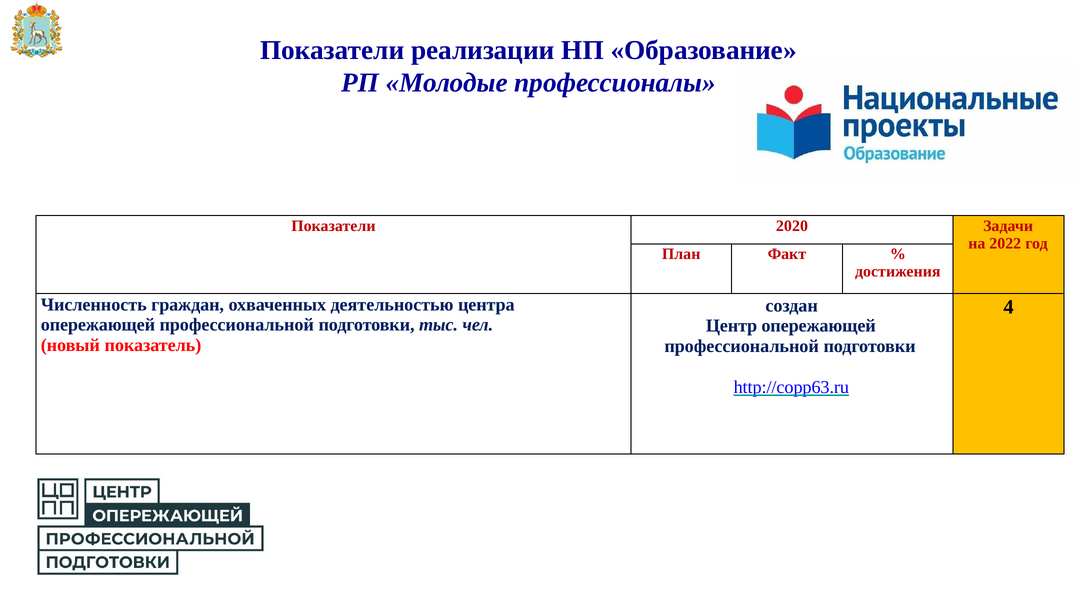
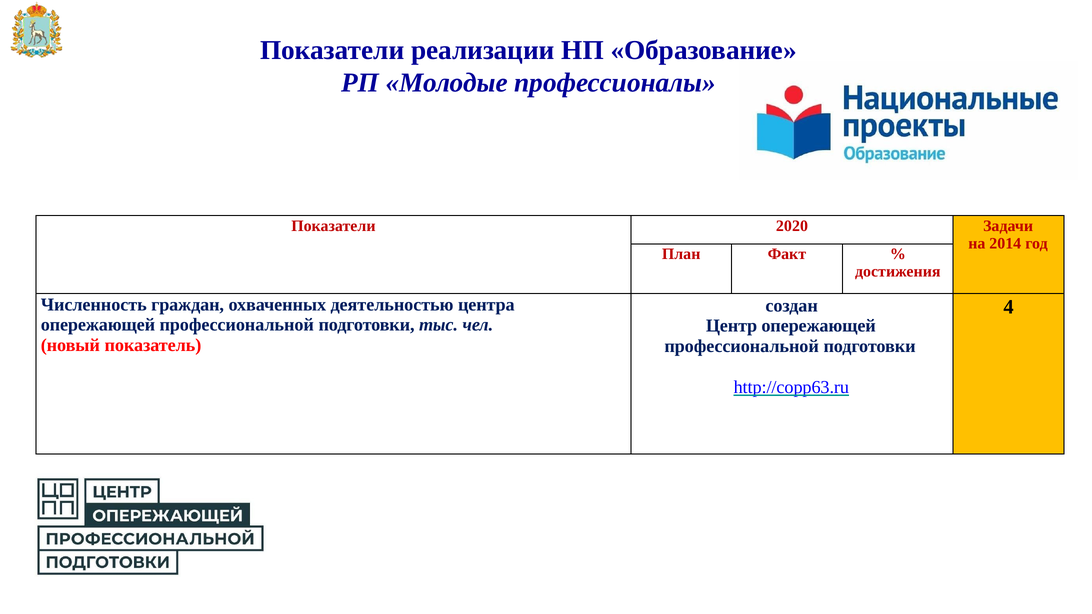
2022: 2022 -> 2014 (1005, 244)
